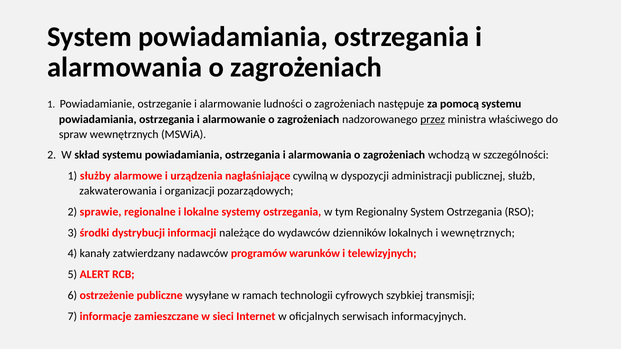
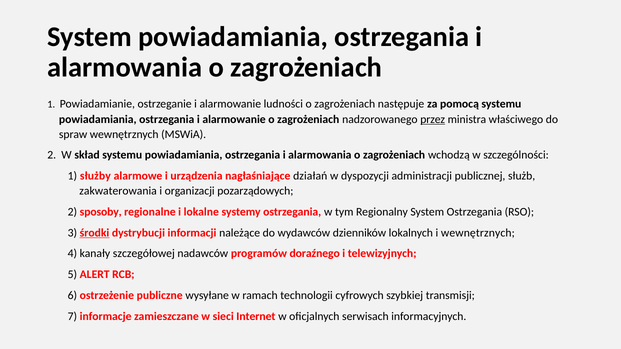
cywilną: cywilną -> działań (310, 176)
sprawie: sprawie -> sposoby (101, 212)
środki underline: none -> present (95, 233)
zatwierdzany: zatwierdzany -> szczegółowej (144, 254)
warunków: warunków -> doraźnego (315, 254)
